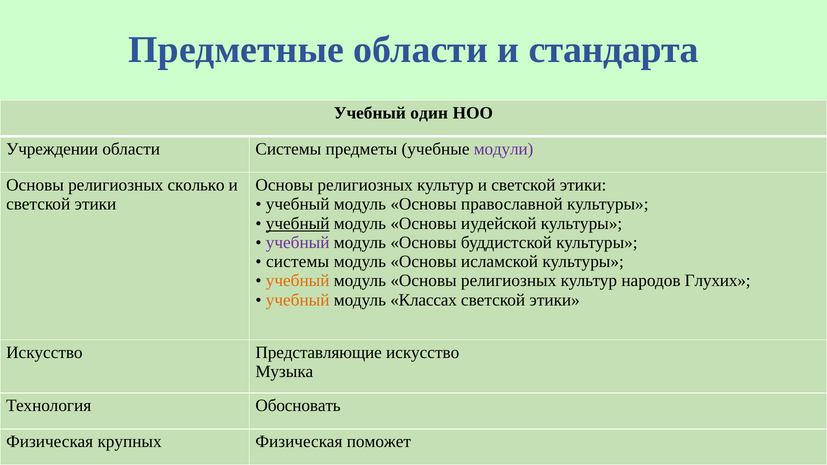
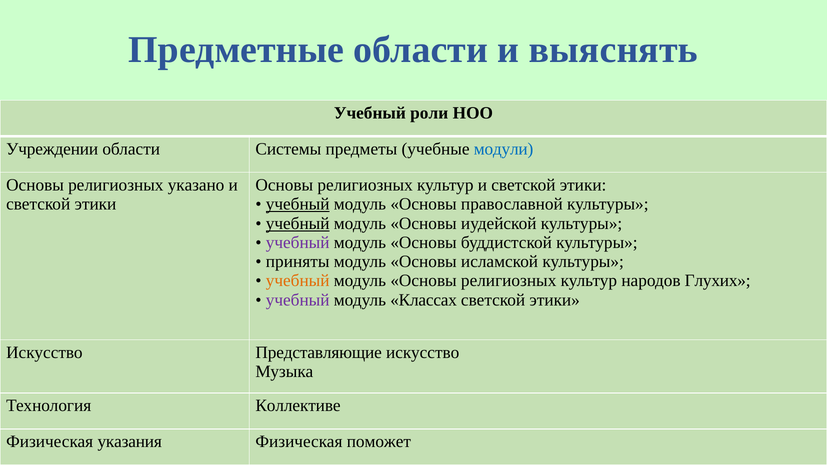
стандарта: стандарта -> выяснять (613, 50)
один: один -> роли (429, 113)
модули colour: purple -> blue (504, 149)
сколько: сколько -> указано (196, 185)
учебный underline: none -> present (298, 204)
системы: системы -> приняты (298, 262)
учебный colour: orange -> purple (298, 300)
Обосновать: Обосновать -> Коллективе (298, 406)
крупных: крупных -> указания (130, 442)
